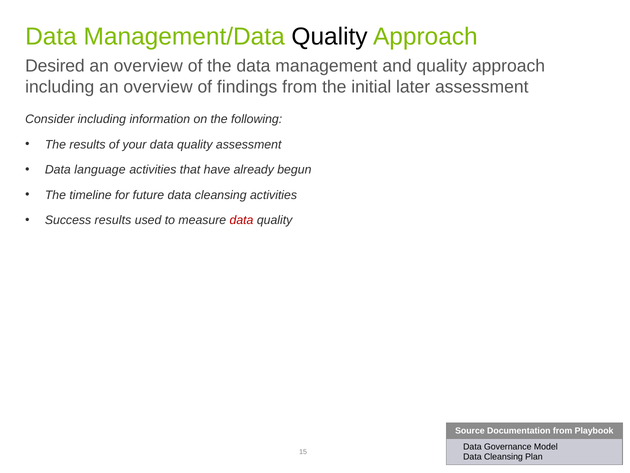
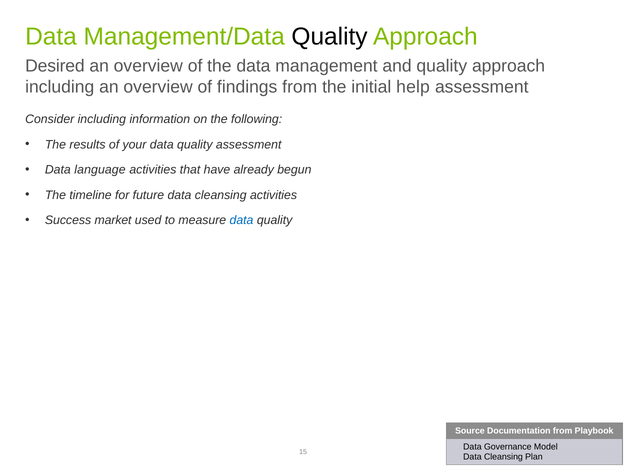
later: later -> help (413, 87)
Success results: results -> market (113, 220)
data colour: red -> blue (242, 220)
